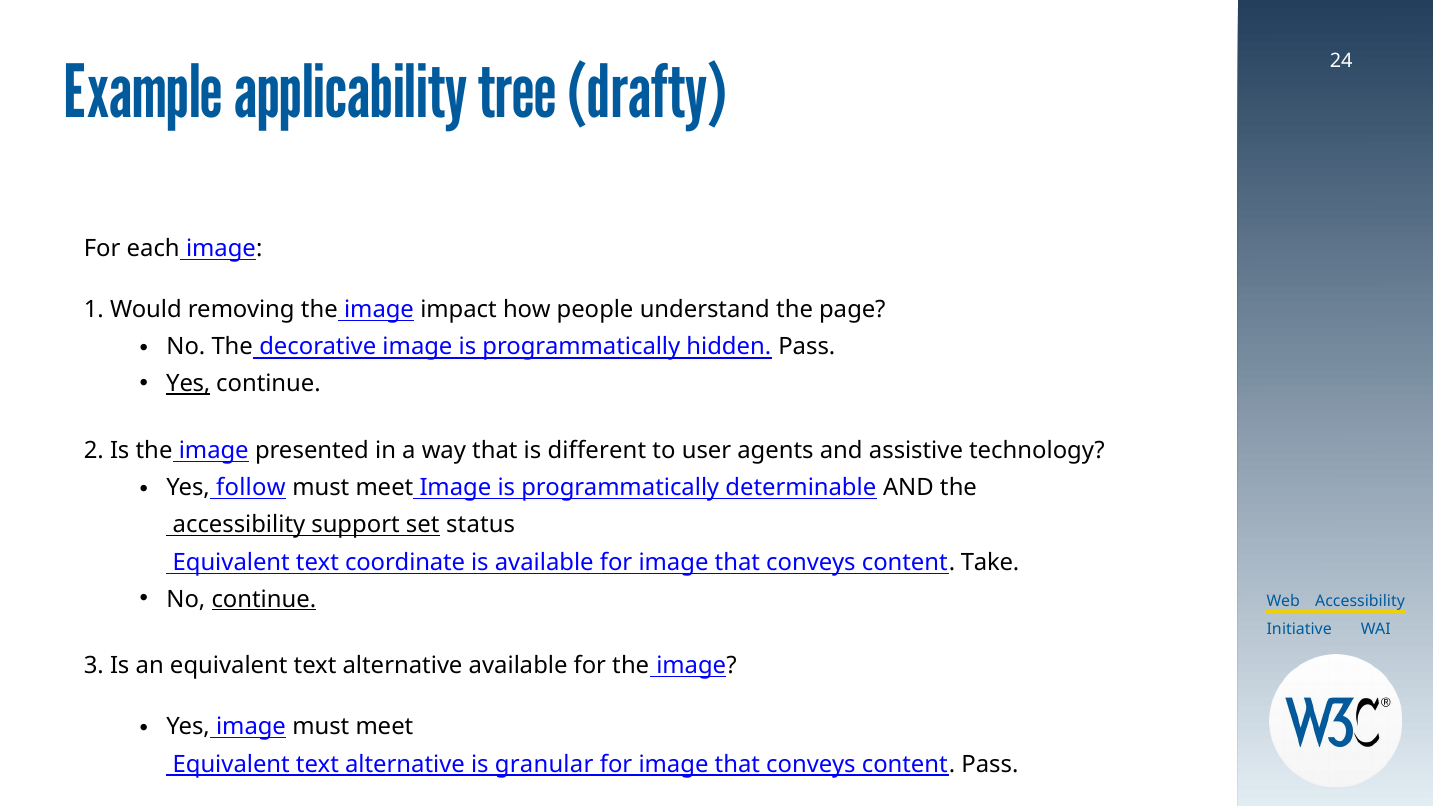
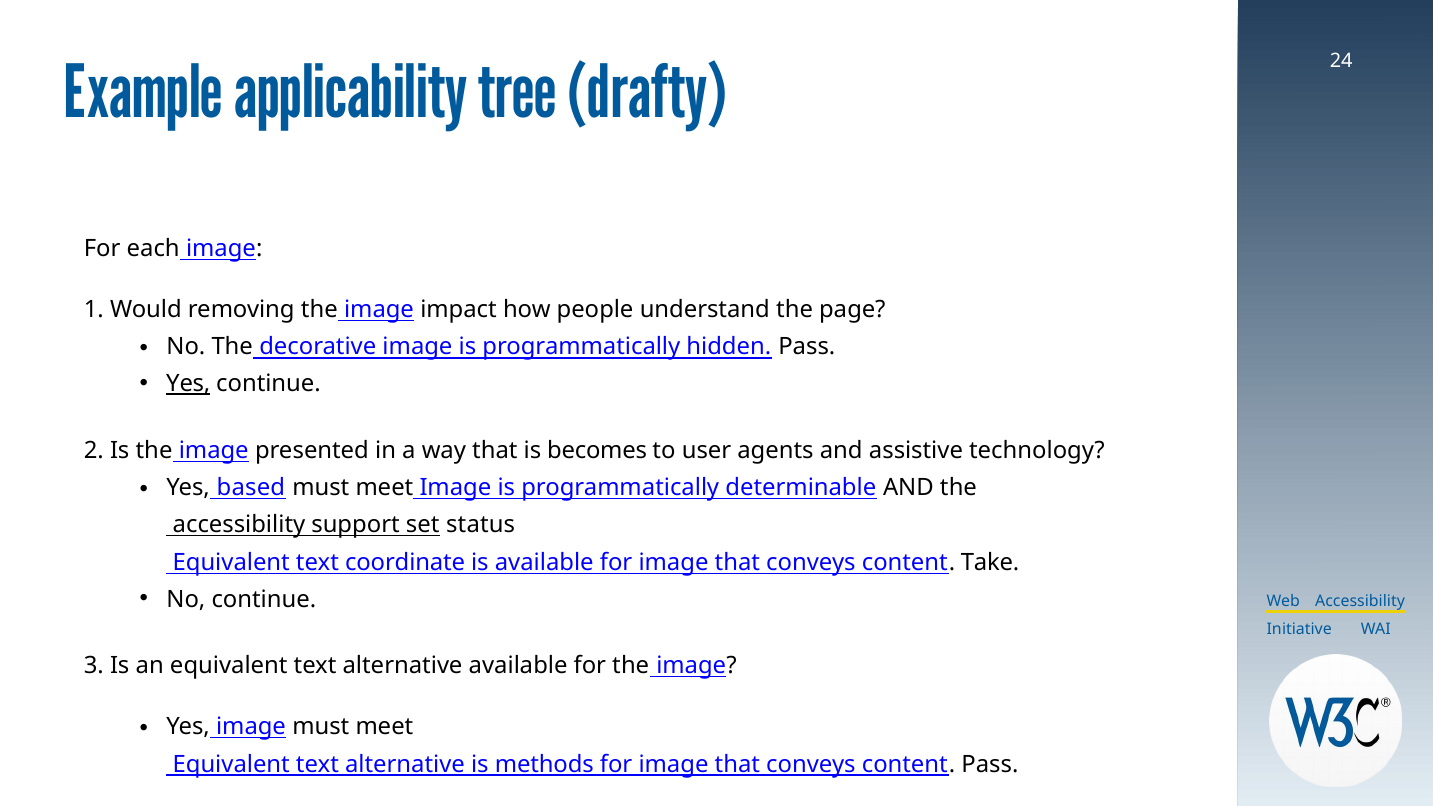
different: different -> becomes (597, 450)
follow: follow -> based (251, 488)
continue underline: present -> none (264, 599)
granular: granular -> methods (544, 764)
